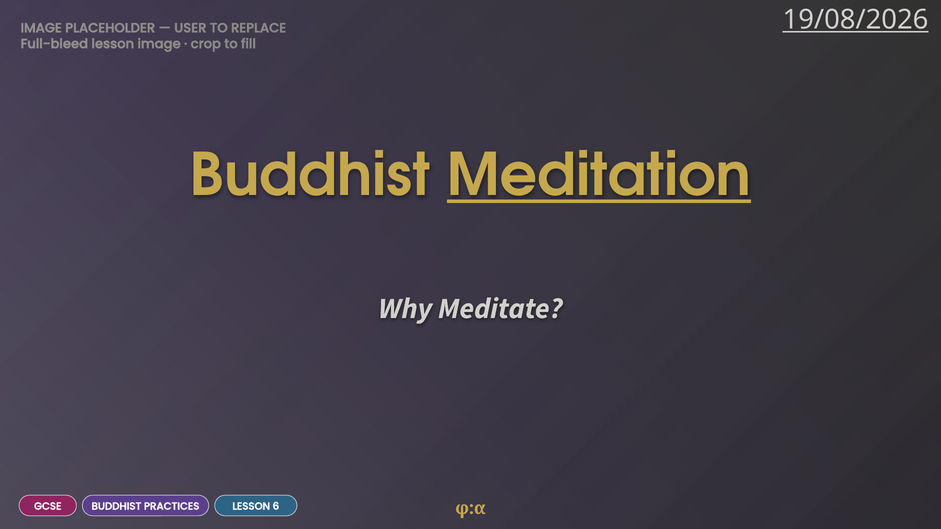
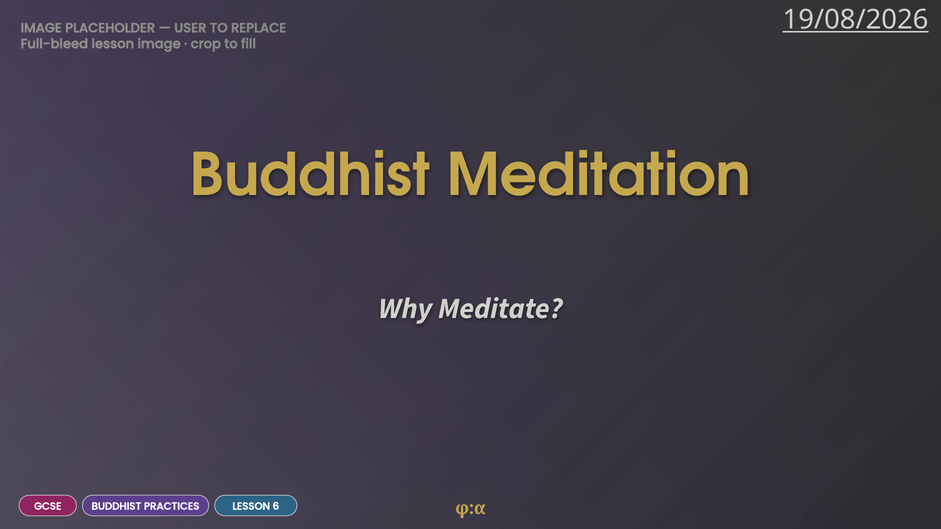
Meditation underline: present -> none (599, 176)
